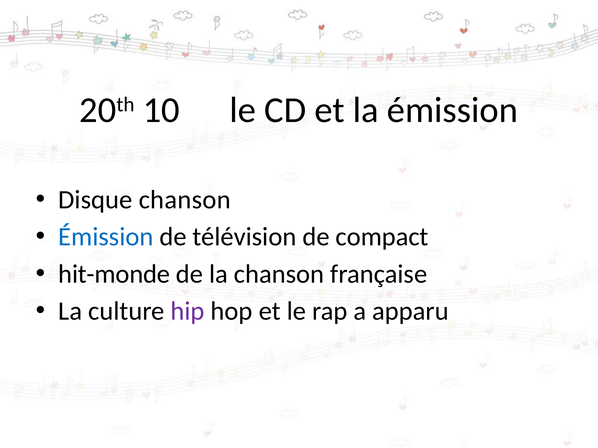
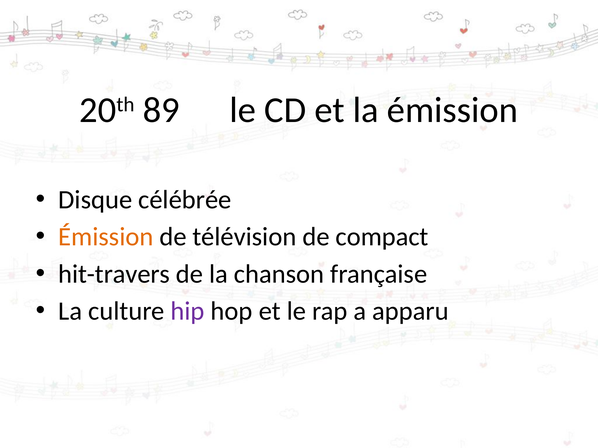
10: 10 -> 89 (161, 110)
Disque chanson: chanson -> célébrée (185, 200)
Émission colour: blue -> orange (106, 237)
hit-monde: hit-monde -> hit-travers (114, 274)
